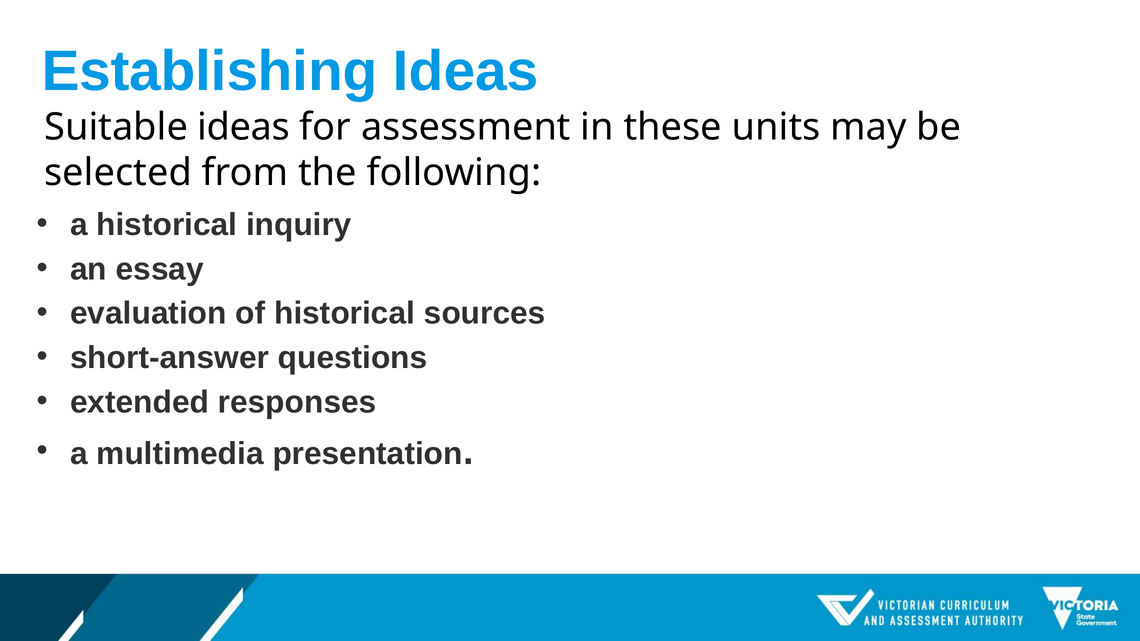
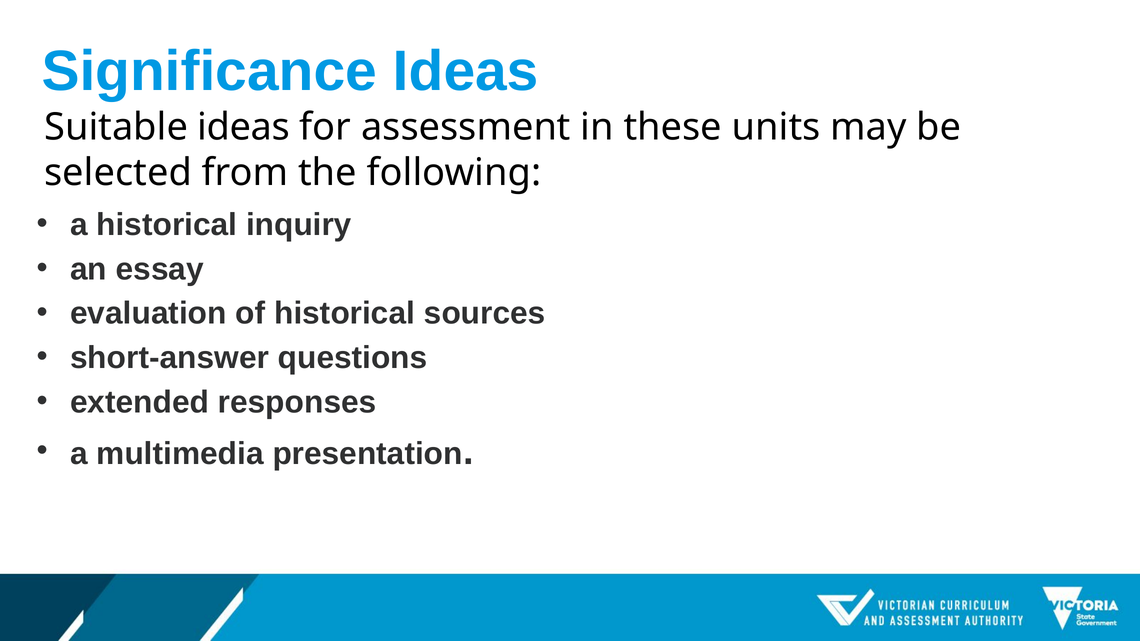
Establishing: Establishing -> Significance (209, 72)
